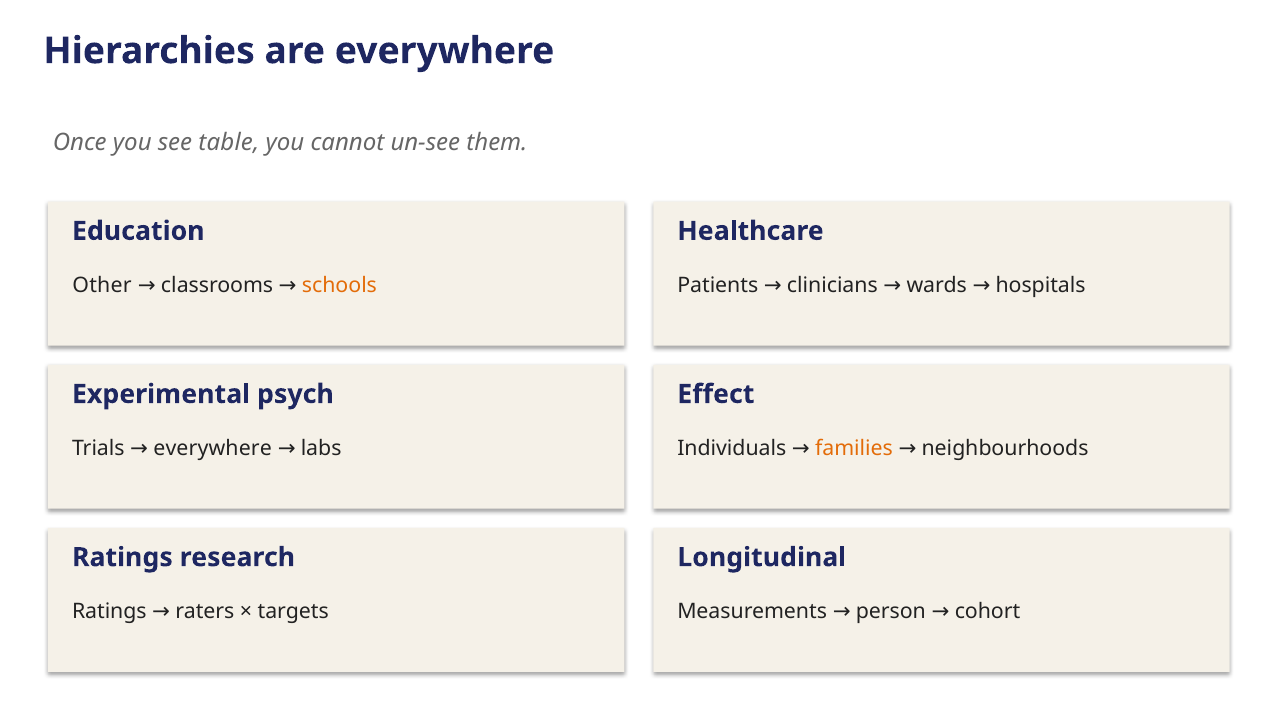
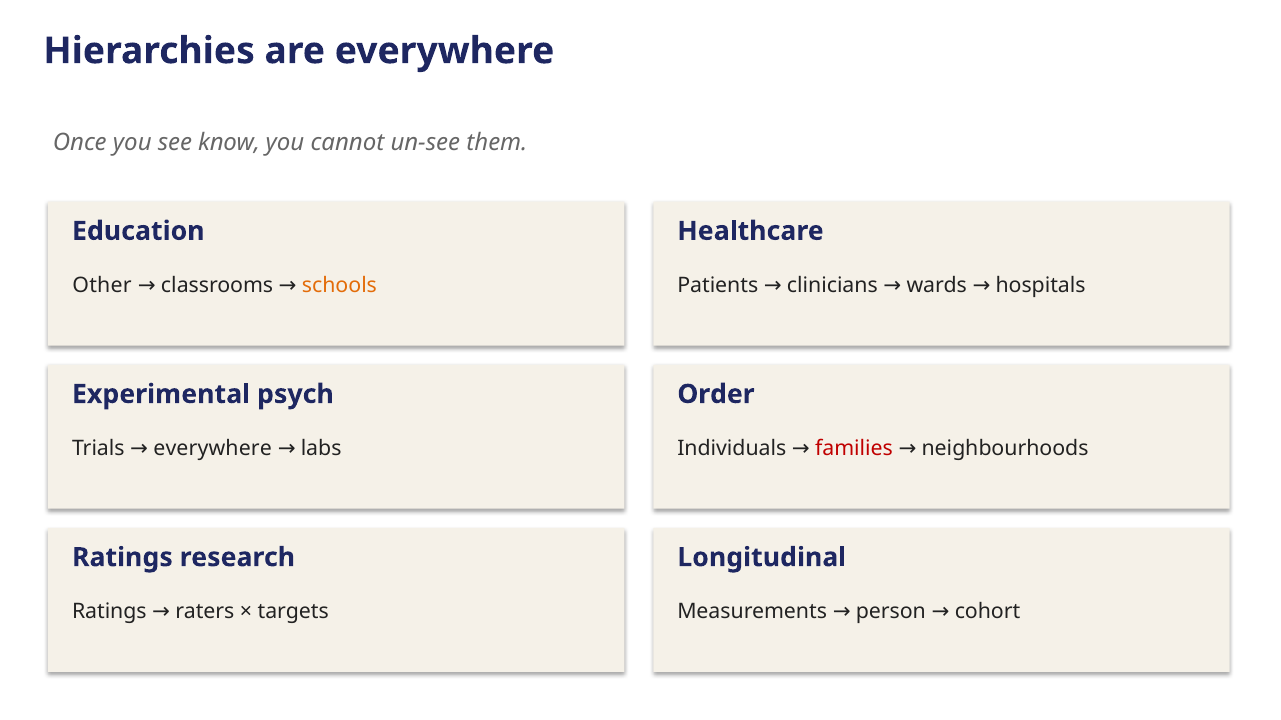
table: table -> know (229, 143)
Effect: Effect -> Order (716, 395)
families colour: orange -> red (854, 449)
